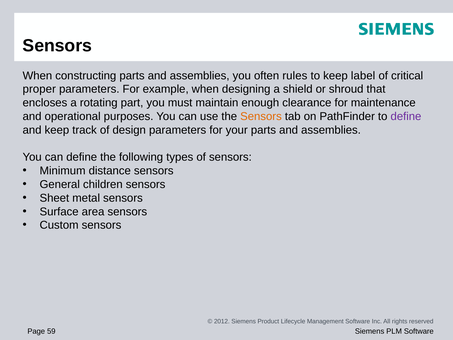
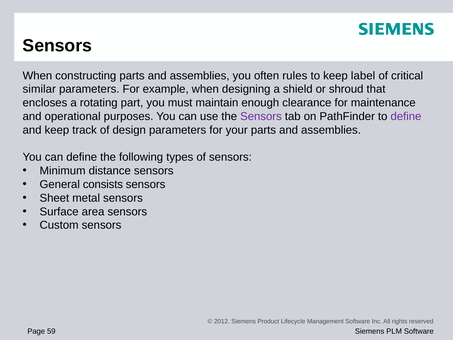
proper: proper -> similar (39, 89)
Sensors colour: orange -> purple (261, 116)
children: children -> consists (103, 184)
